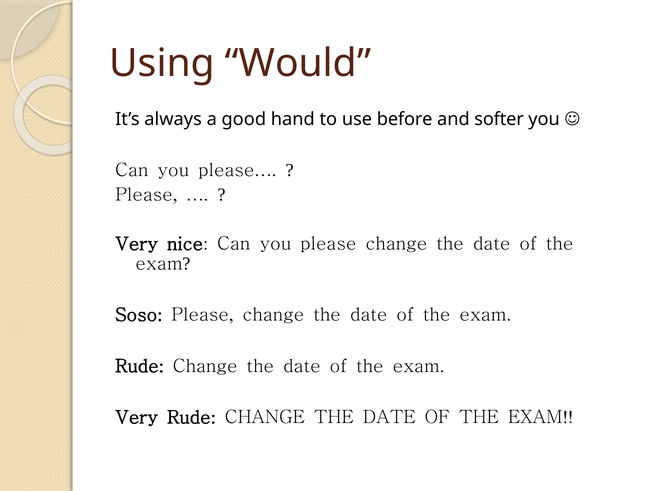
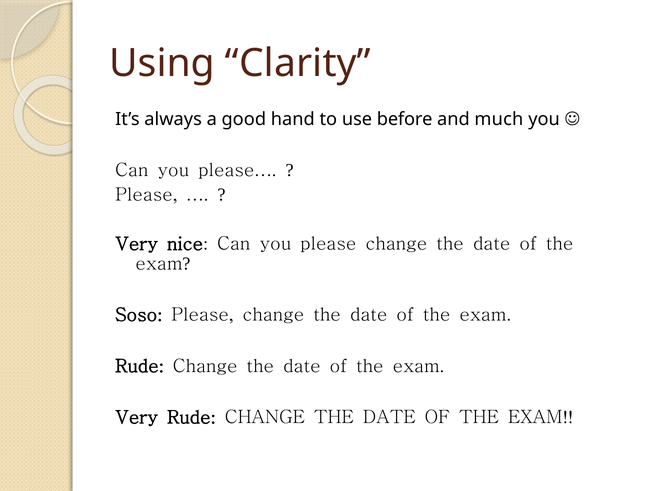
Would: Would -> Clarity (298, 63)
softer: softer -> much (499, 119)
